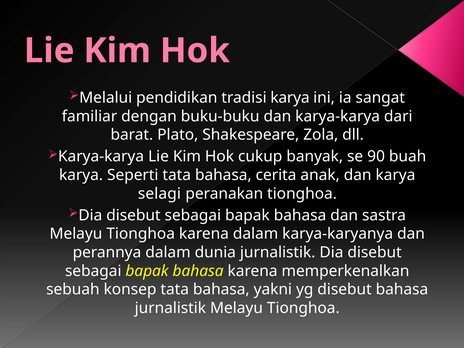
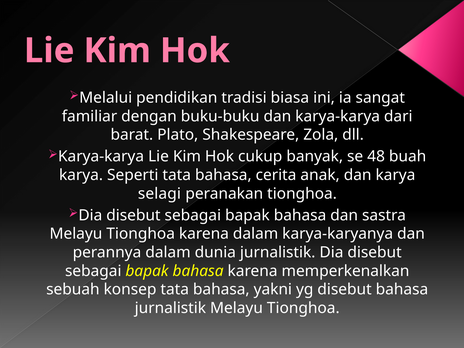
tradisi karya: karya -> biasa (290, 98)
90: 90 -> 48 (376, 156)
